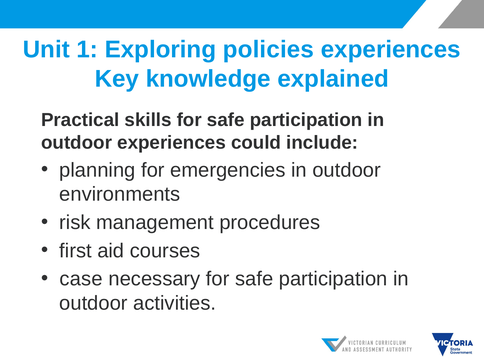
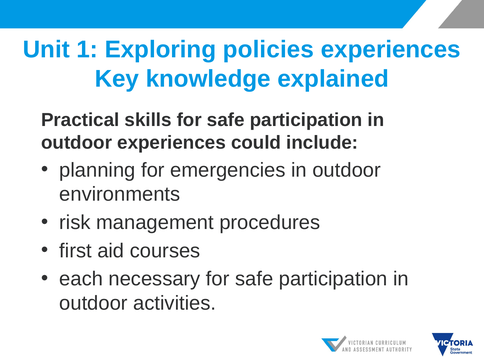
case: case -> each (81, 279)
